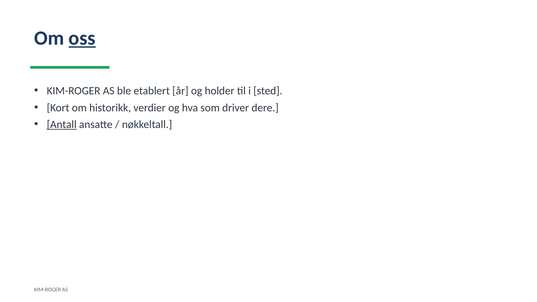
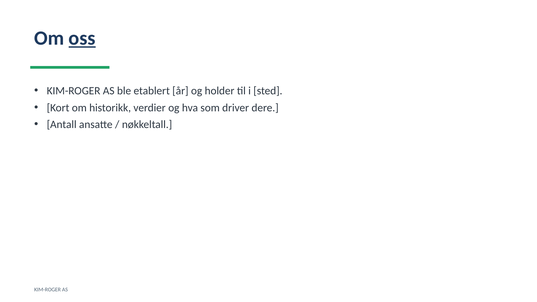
Antall underline: present -> none (62, 125)
